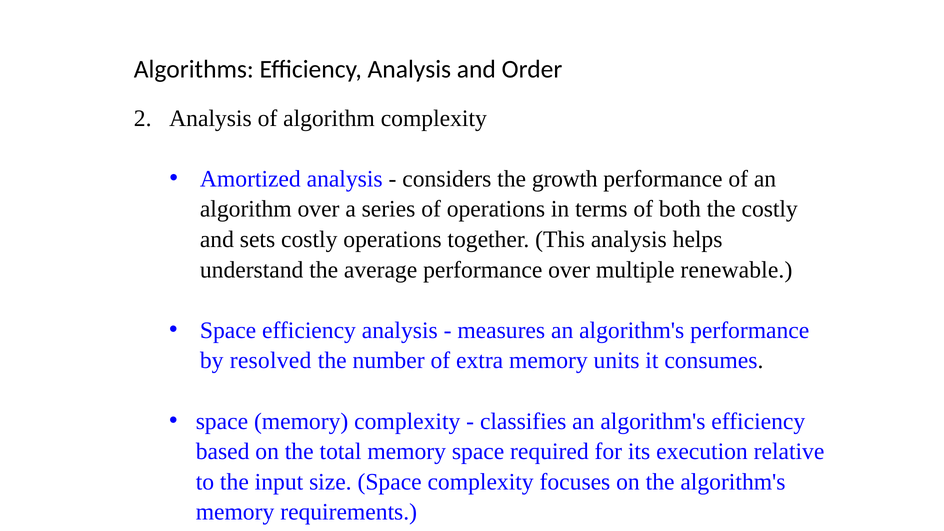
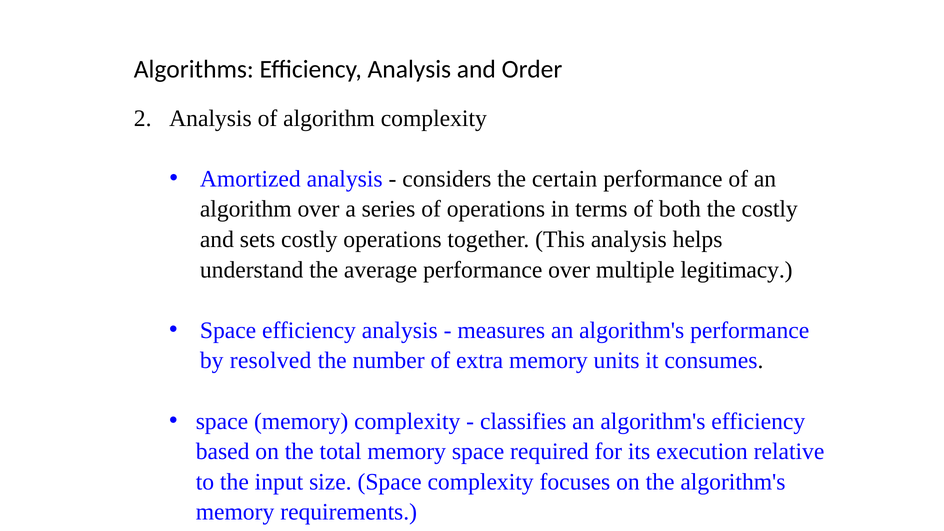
growth: growth -> certain (565, 179)
renewable: renewable -> legitimacy (737, 270)
